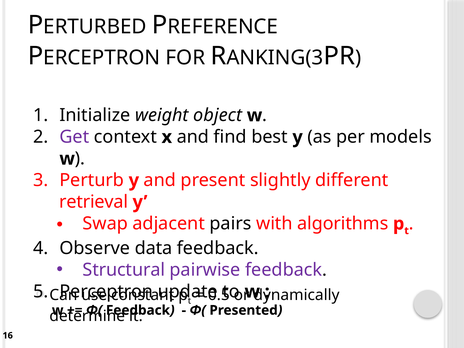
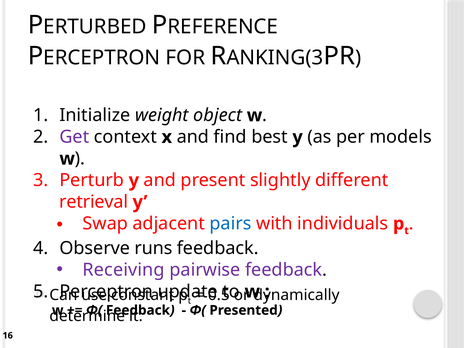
pairs colour: black -> blue (231, 224)
algorithms: algorithms -> individuals (343, 224)
data: data -> runs (153, 248)
Structural: Structural -> Receiving (124, 270)
